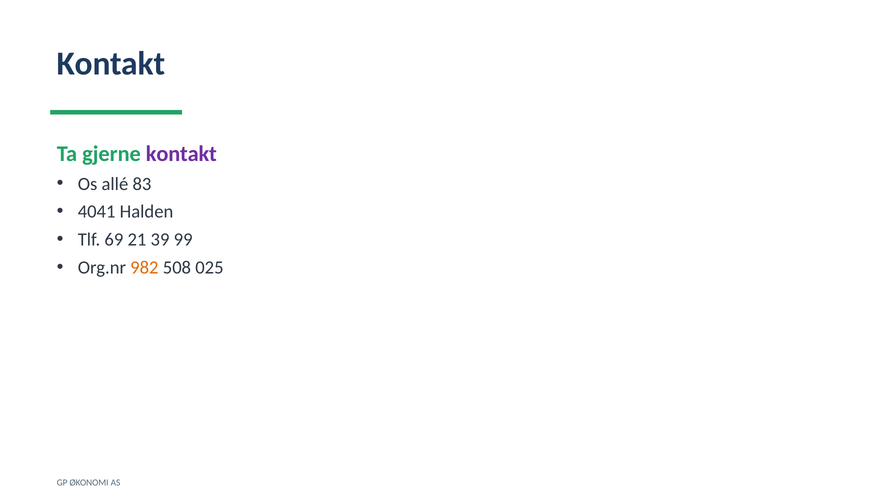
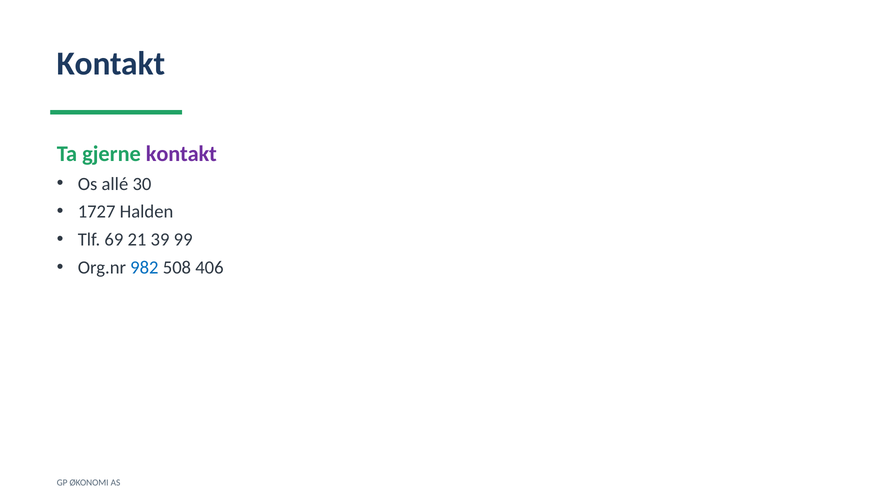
83: 83 -> 30 (142, 184)
4041: 4041 -> 1727 (97, 212)
982 colour: orange -> blue (144, 267)
025: 025 -> 406 (209, 267)
